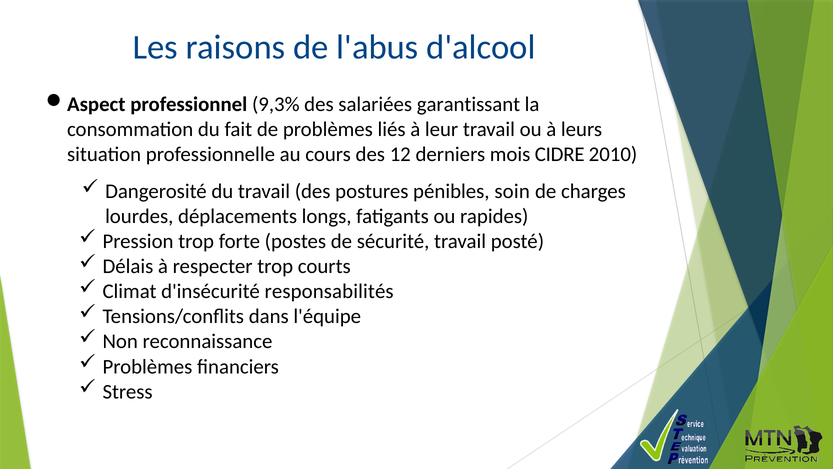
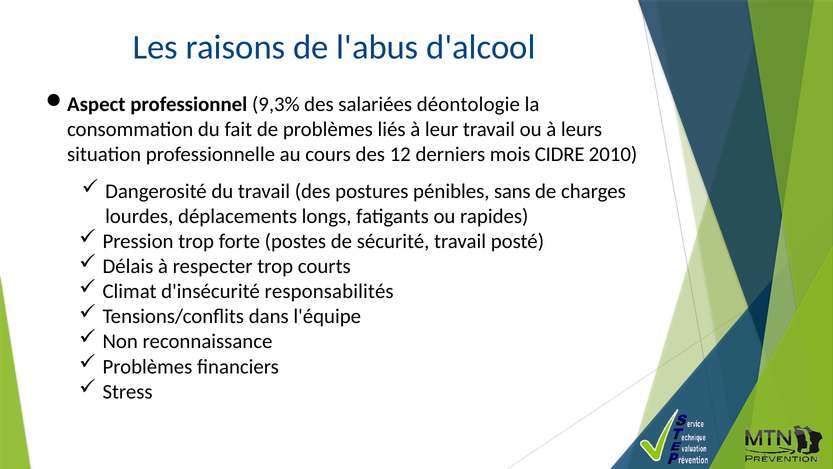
garantissant: garantissant -> déontologie (468, 104)
soin: soin -> sans (512, 191)
